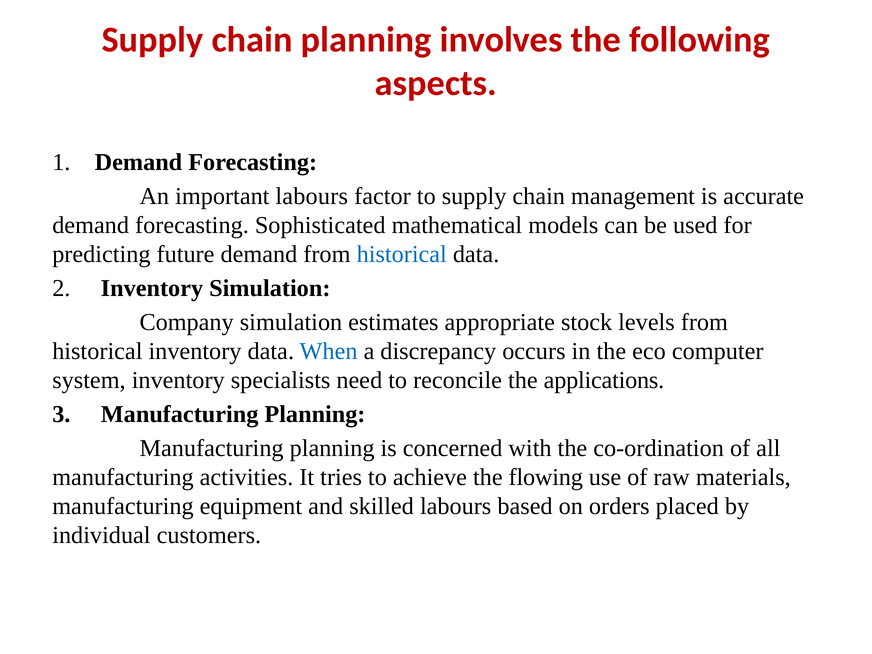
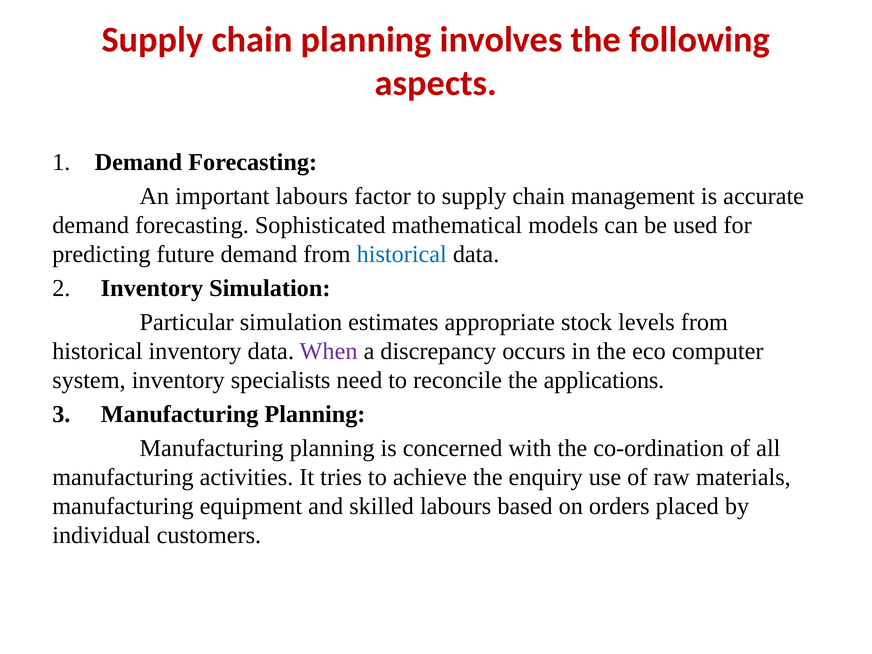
Company: Company -> Particular (187, 322)
When colour: blue -> purple (329, 351)
flowing: flowing -> enquiry (546, 477)
